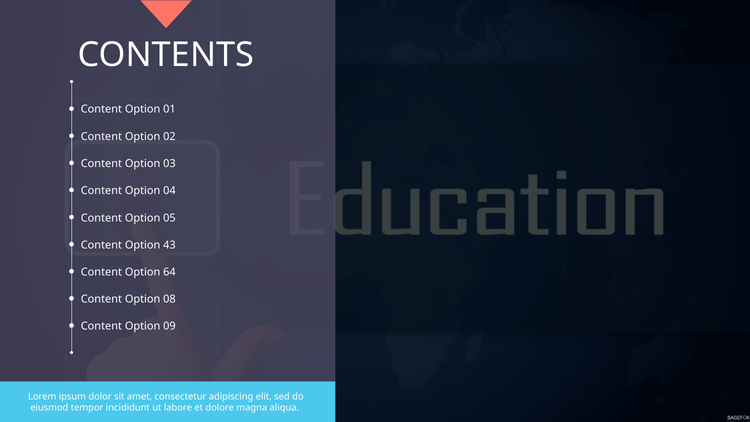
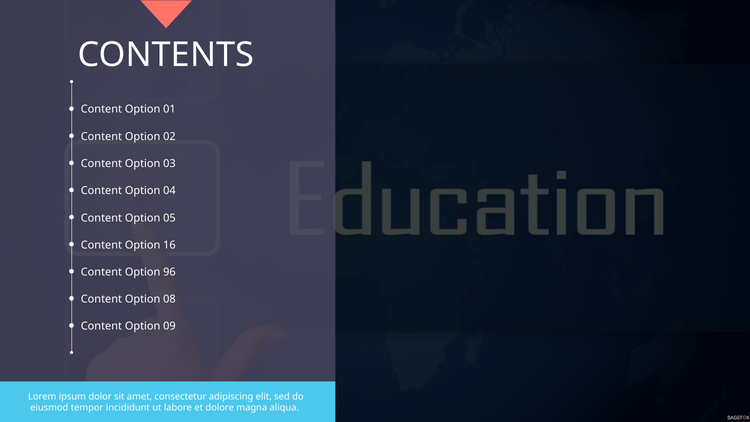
43: 43 -> 16 (169, 245)
64: 64 -> 96 (169, 272)
